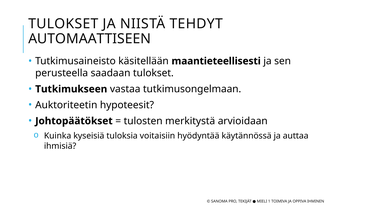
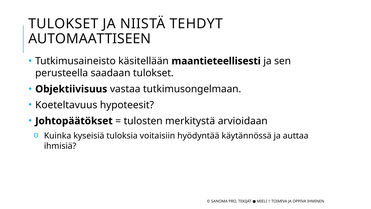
Tutkimukseen: Tutkimukseen -> Objektiivisuus (71, 89)
Auktoriteetin: Auktoriteetin -> Koeteltavuus (66, 105)
